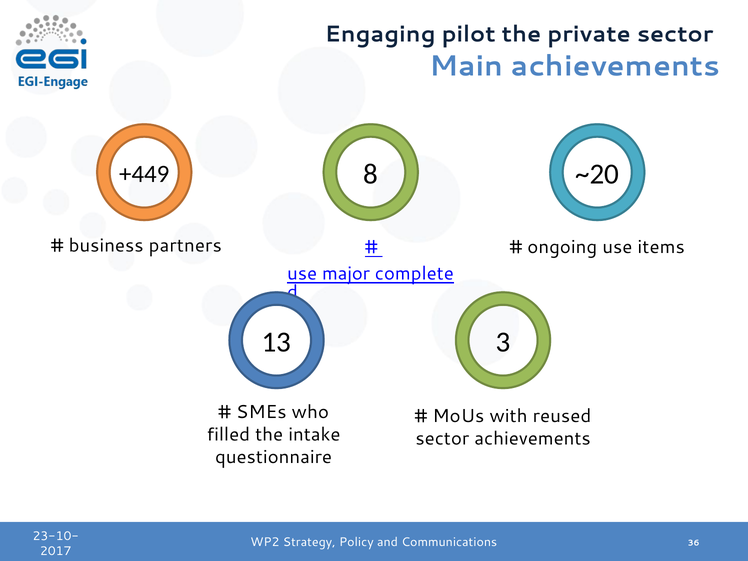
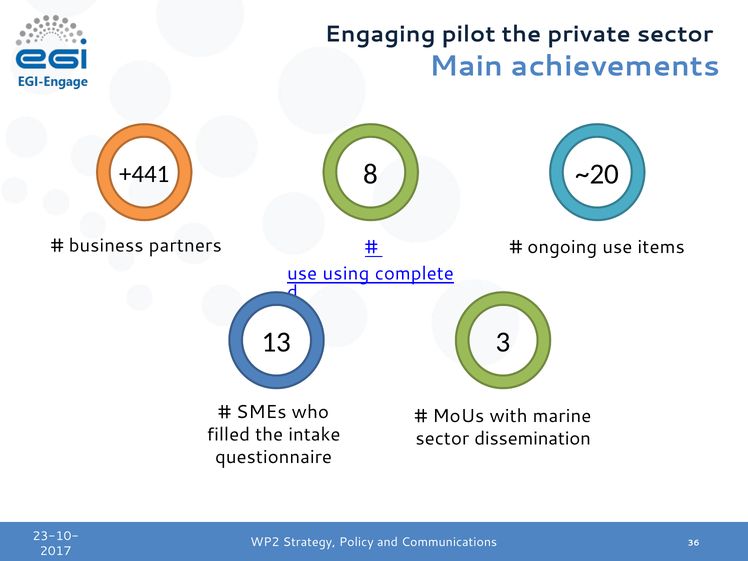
+449: +449 -> +441 (144, 174)
major: major -> using (346, 273)
reused: reused -> marine (562, 416)
sector achievements: achievements -> dissemination (533, 439)
